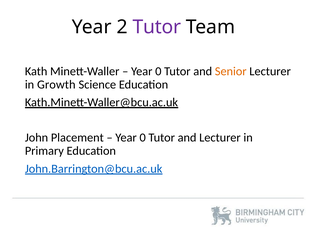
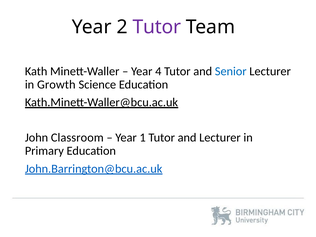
0: 0 -> 4 (158, 71)
Senior colour: orange -> blue (231, 71)
Placement: Placement -> Classroom (77, 138)
0: 0 -> 1 (143, 138)
